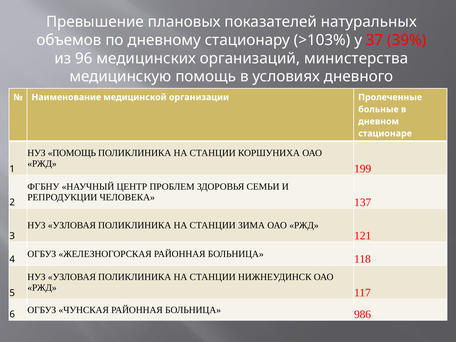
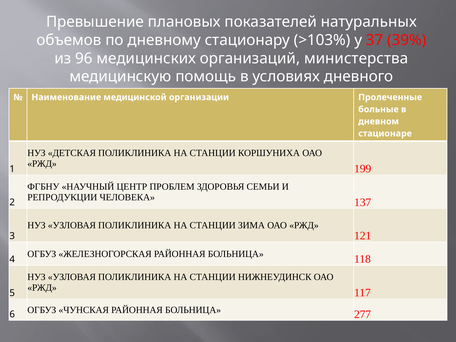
НУЗ ПОМОЩЬ: ПОМОЩЬ -> ДЕТСКАЯ (72, 153)
986: 986 -> 277 (363, 314)
